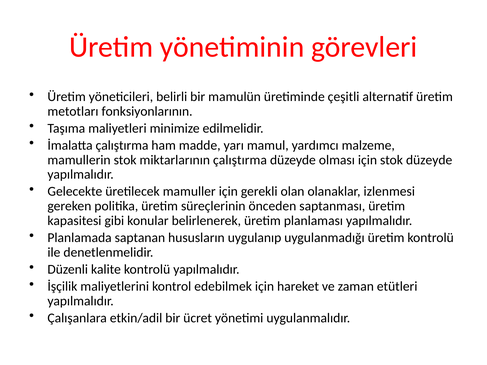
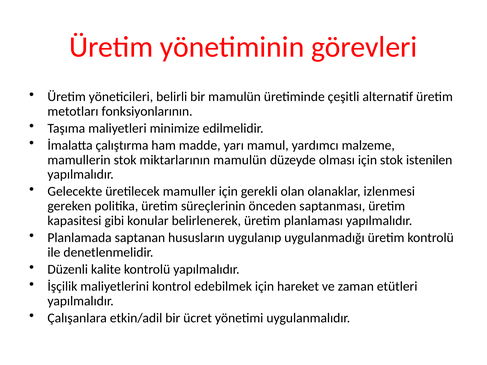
miktarlarının çalıştırma: çalıştırma -> mamulün (240, 160)
stok düzeyde: düzeyde -> istenilen (429, 160)
